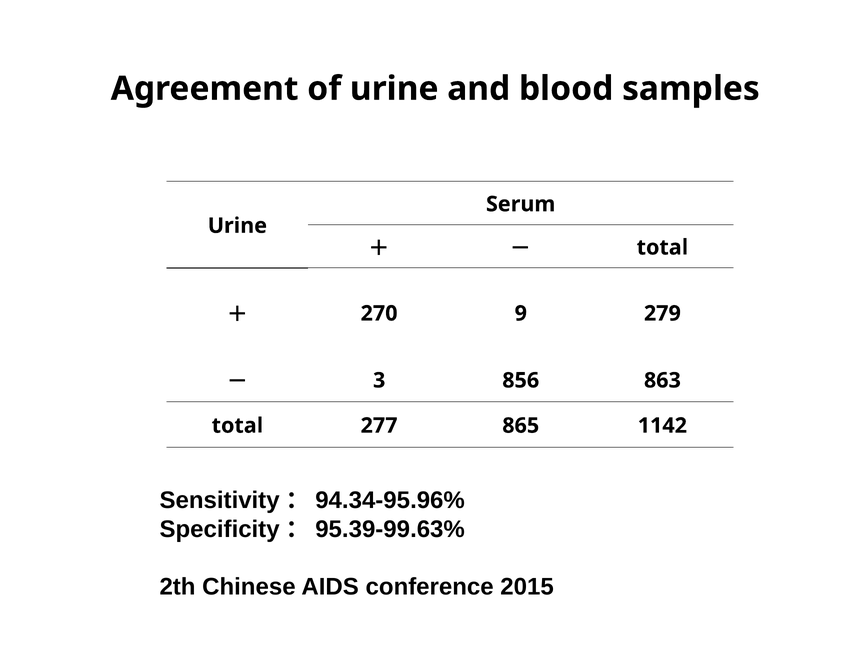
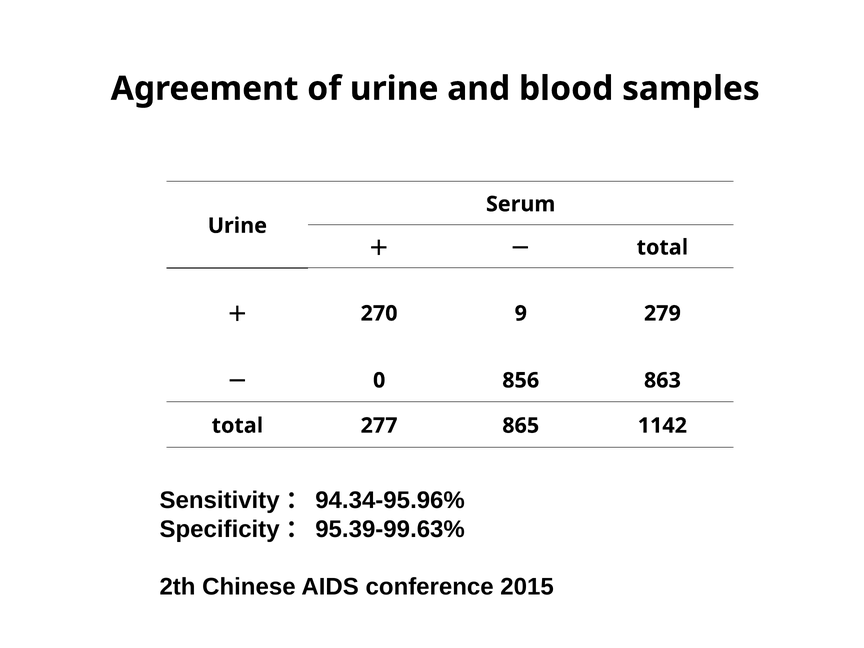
3: 3 -> 0 (379, 380)
